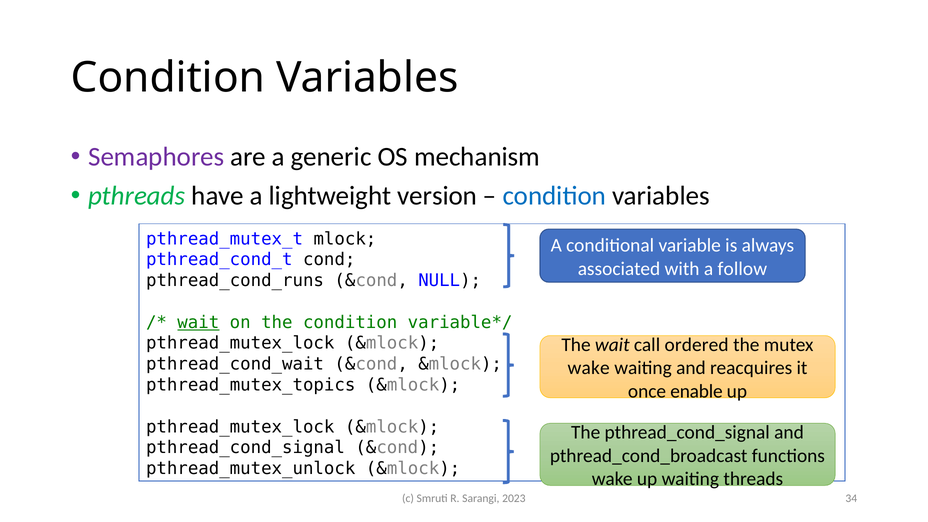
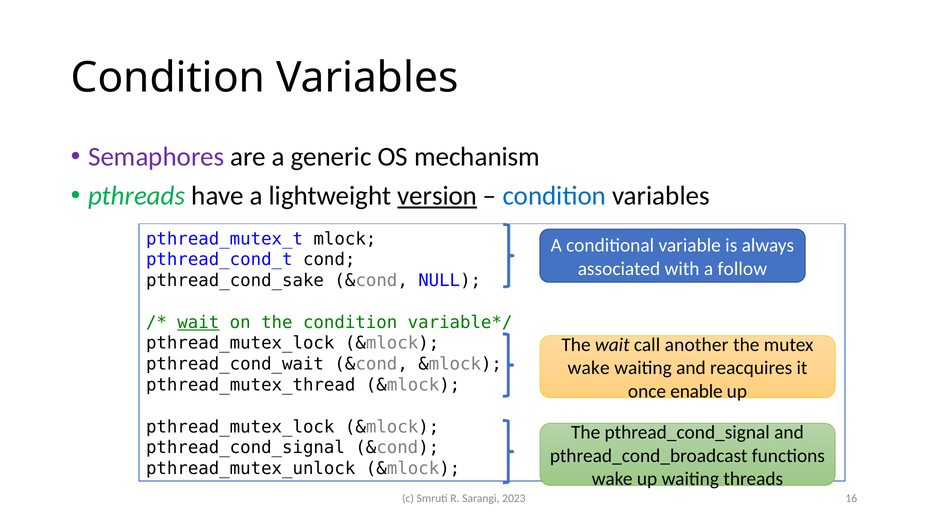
version underline: none -> present (437, 196)
pthread_cond_runs: pthread_cond_runs -> pthread_cond_sake (235, 281)
ordered: ordered -> another (697, 345)
pthread_mutex_topics: pthread_mutex_topics -> pthread_mutex_thread (251, 385)
34: 34 -> 16 (851, 498)
